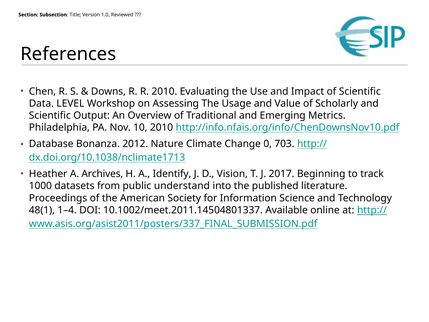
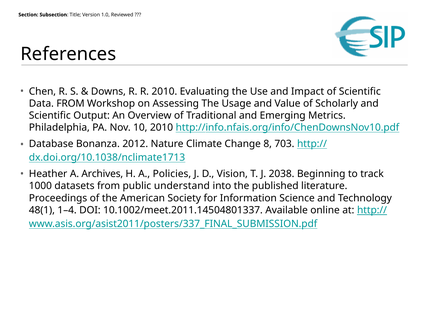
Data LEVEL: LEVEL -> FROM (70, 103)
0: 0 -> 8 (268, 144)
Identify: Identify -> Policies (172, 174)
2017: 2017 -> 2038 (282, 174)
